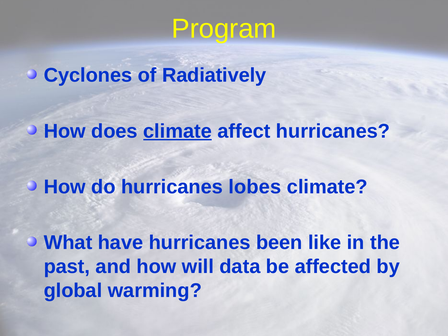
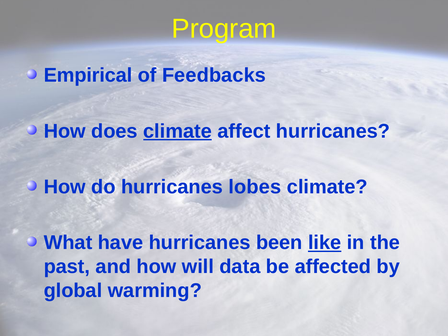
Cyclones: Cyclones -> Empirical (88, 75)
Radiatively: Radiatively -> Feedbacks (214, 75)
like underline: none -> present (325, 243)
